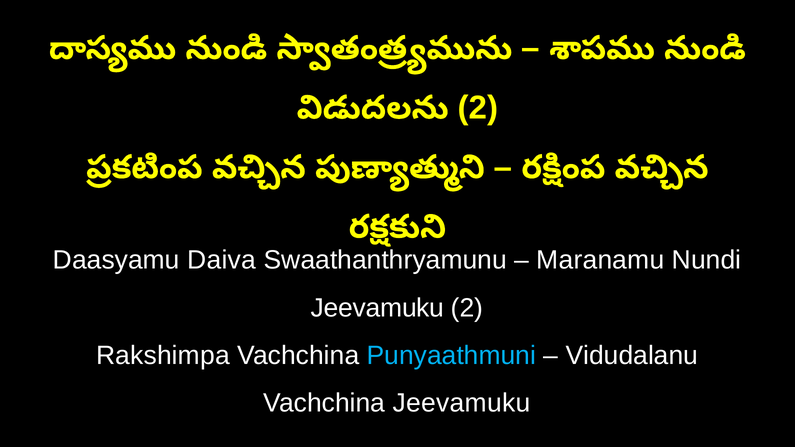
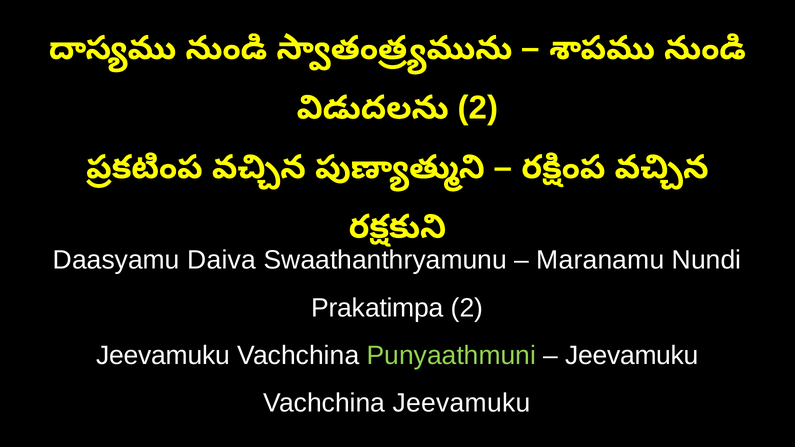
Jeevamuku: Jeevamuku -> Prakatimpa (377, 308)
Rakshimpa: Rakshimpa -> Jeevamuku (163, 356)
Punyaathmuni colour: light blue -> light green (451, 356)
Vidudalanu: Vidudalanu -> Jeevamuku (632, 356)
